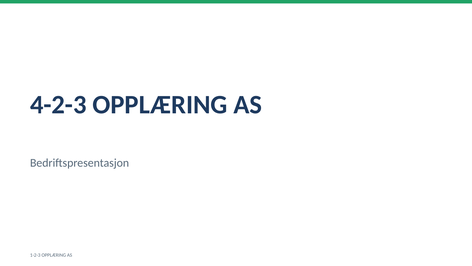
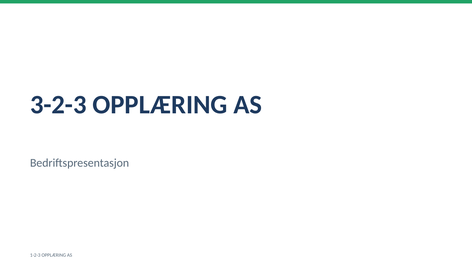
4-2-3: 4-2-3 -> 3-2-3 (58, 105)
